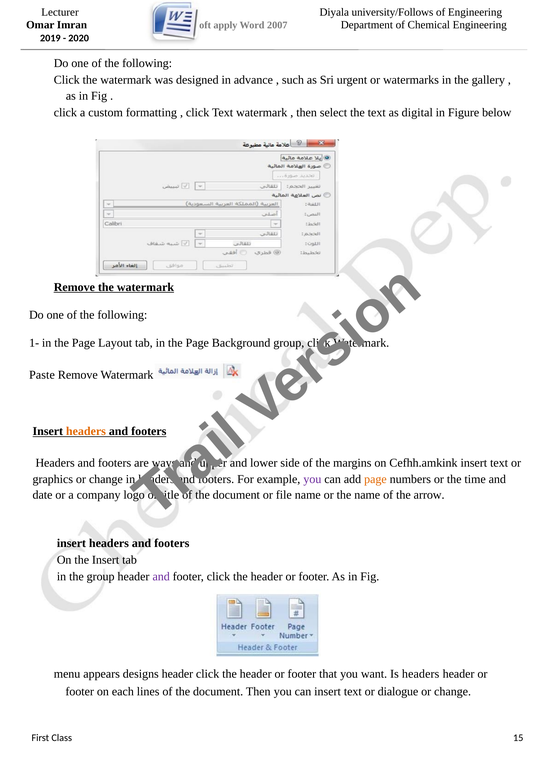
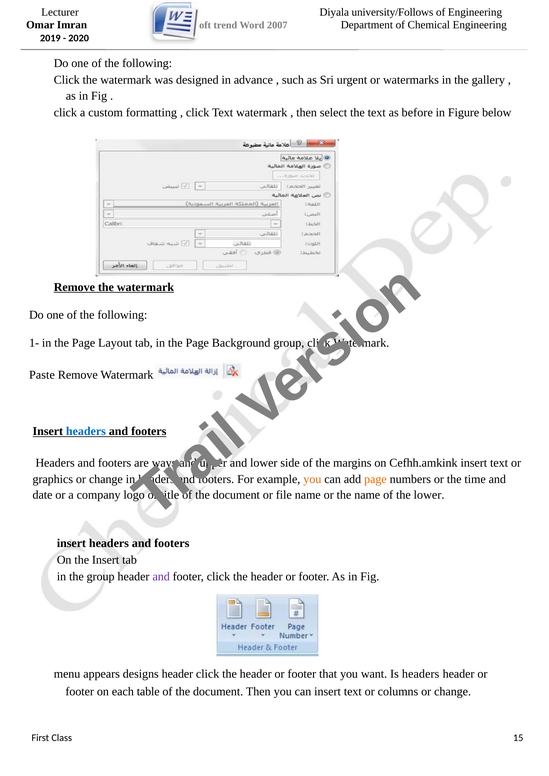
apply: apply -> trend (225, 25)
digital: digital -> before (417, 113)
headers colour: orange -> blue (86, 431)
you colour: purple -> orange (312, 479)
the arrow: arrow -> lower (429, 495)
lines: lines -> table (148, 692)
dialogue: dialogue -> columns (398, 692)
